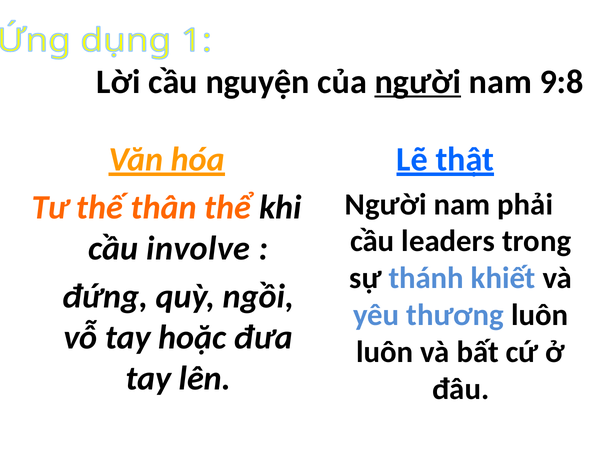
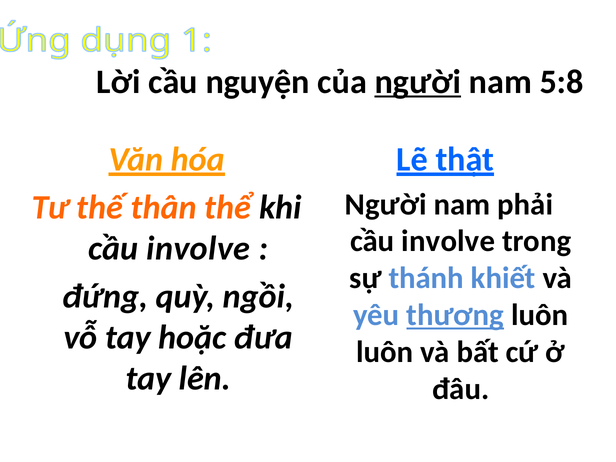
9:8: 9:8 -> 5:8 (562, 82)
leaders: leaders -> involve (448, 241)
thương underline: none -> present (455, 315)
